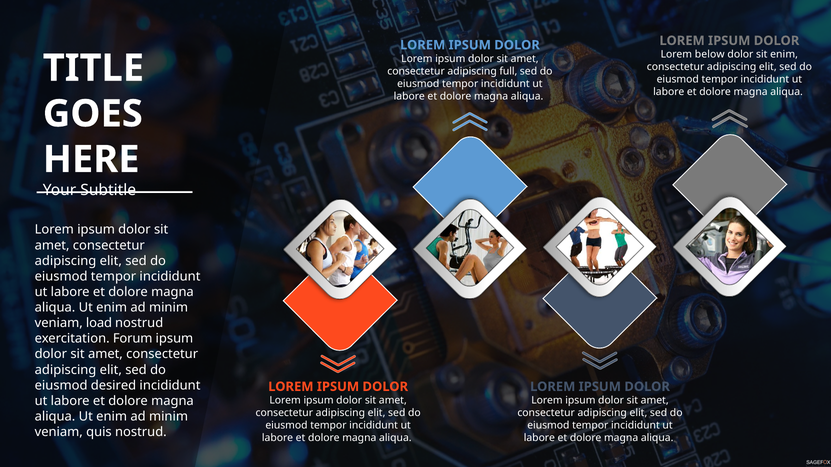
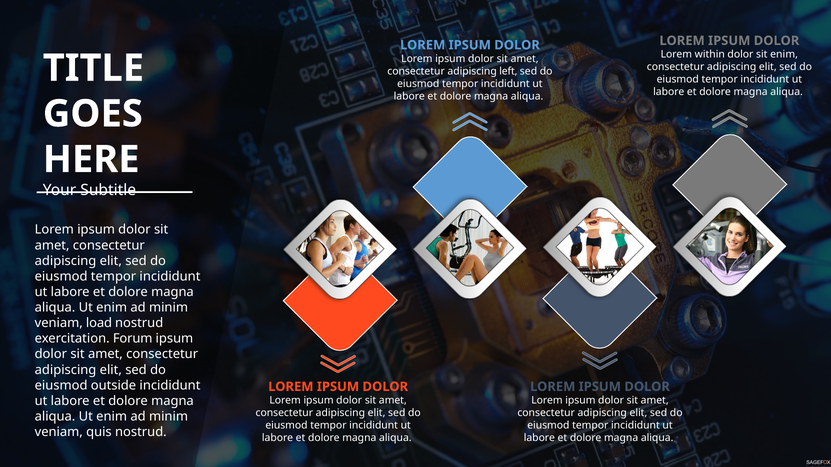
below: below -> within (710, 55)
full: full -> left (508, 71)
desired: desired -> outside (113, 386)
